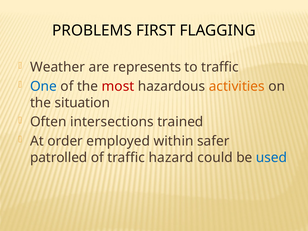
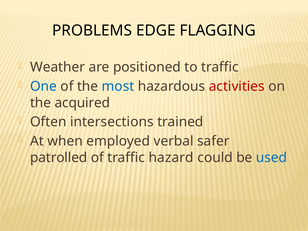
FIRST: FIRST -> EDGE (156, 31)
represents: represents -> positioned (147, 67)
most colour: red -> blue (118, 86)
activities colour: orange -> red (237, 86)
situation: situation -> acquired (82, 103)
order: order -> when (65, 141)
within: within -> verbal (174, 141)
